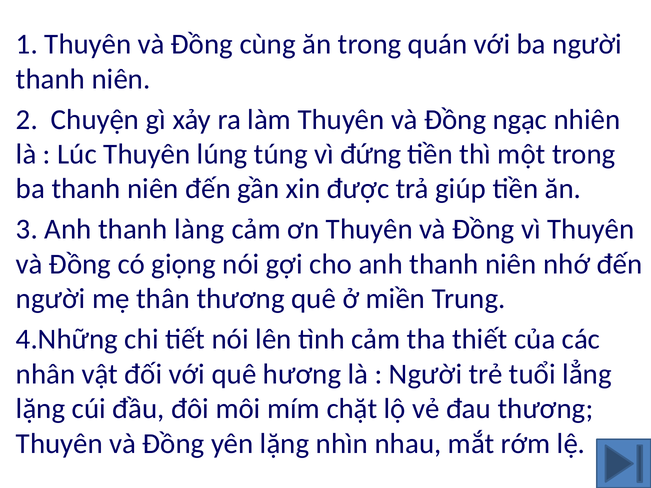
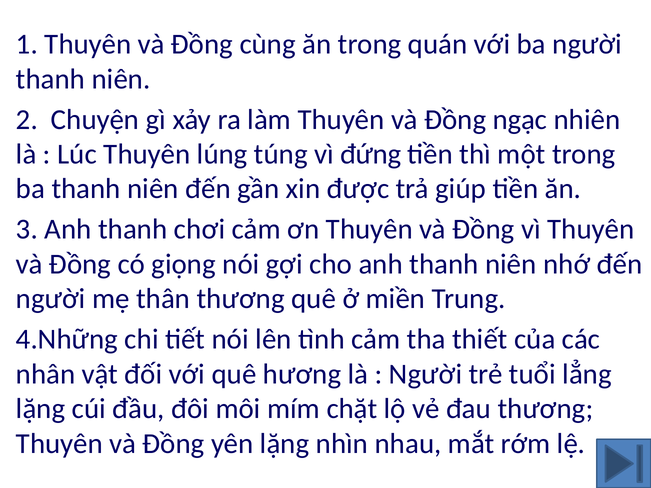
làng: làng -> chơi (199, 230)
